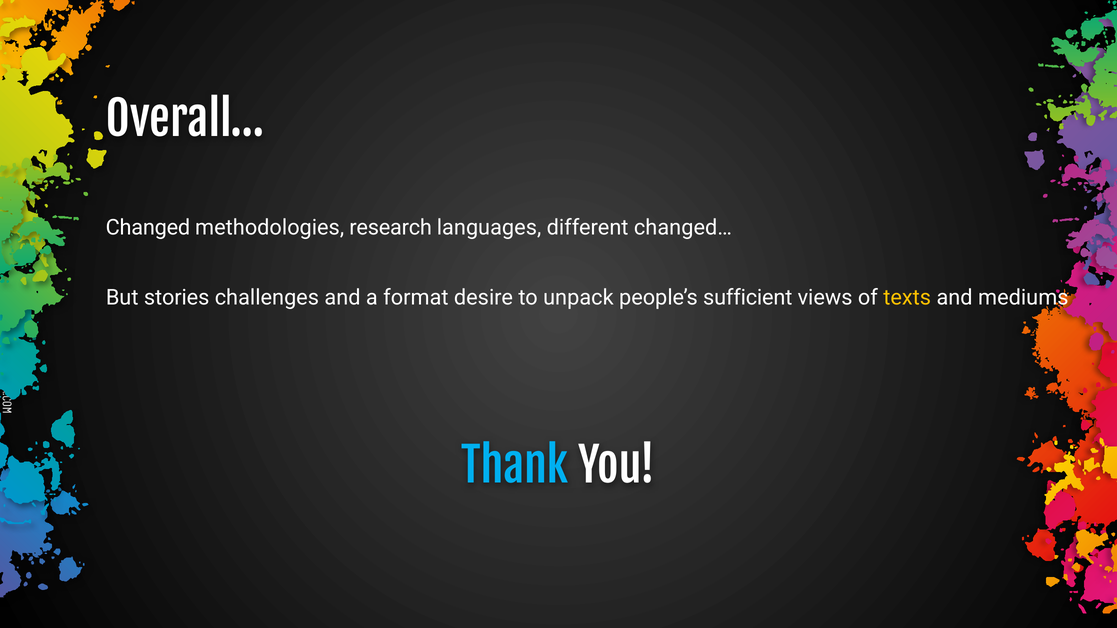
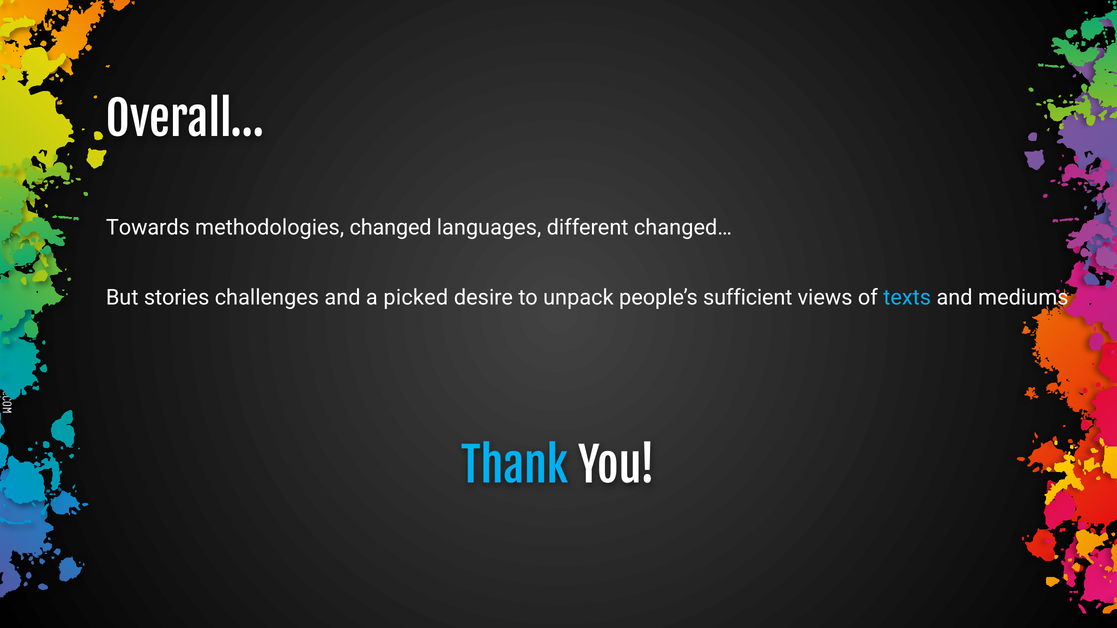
Changed: Changed -> Towards (148, 228)
research: research -> changed (391, 228)
format: format -> picked (416, 298)
texts colour: yellow -> light blue (907, 298)
